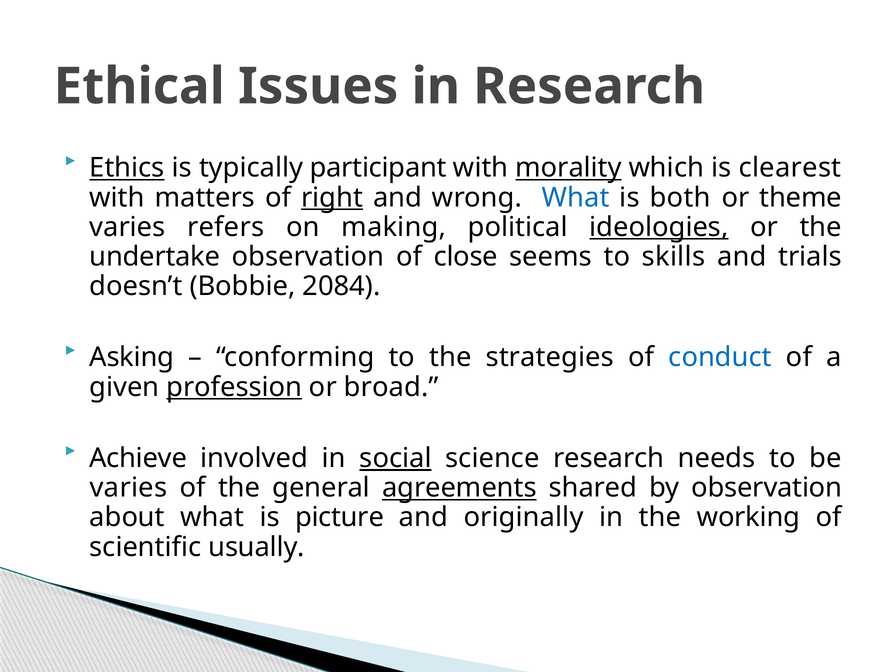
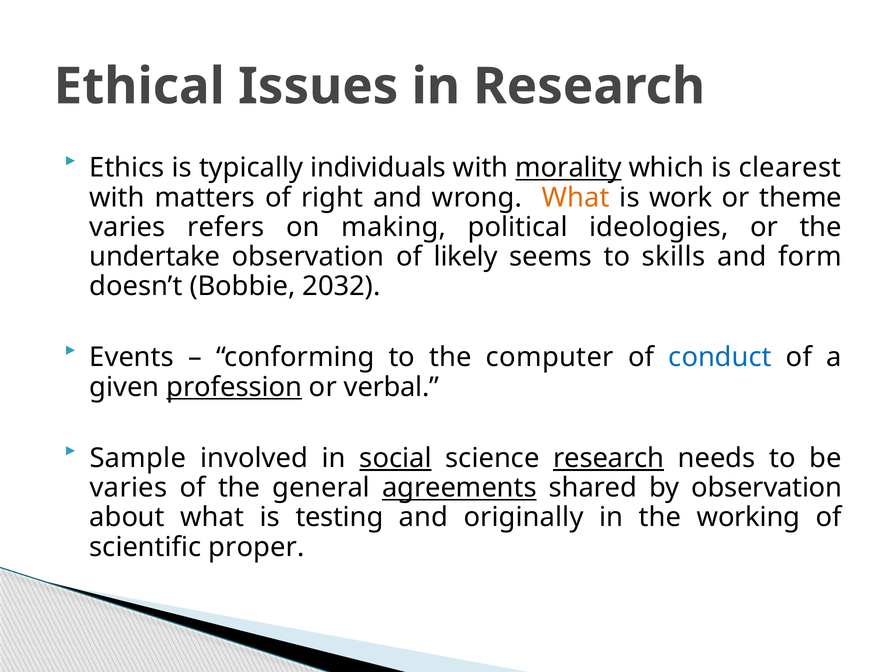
Ethics underline: present -> none (127, 168)
participant: participant -> individuals (378, 168)
right underline: present -> none (332, 197)
What colour: blue -> orange (576, 197)
both: both -> work (681, 197)
ideologies underline: present -> none (659, 227)
close: close -> likely (466, 257)
trials: trials -> form (810, 257)
2084: 2084 -> 2032 (341, 286)
Asking: Asking -> Events (132, 357)
strategies: strategies -> computer (550, 357)
broad: broad -> verbal (391, 387)
Achieve: Achieve -> Sample (138, 458)
research underline: none -> present (609, 458)
picture: picture -> testing (339, 517)
usually: usually -> proper (256, 547)
